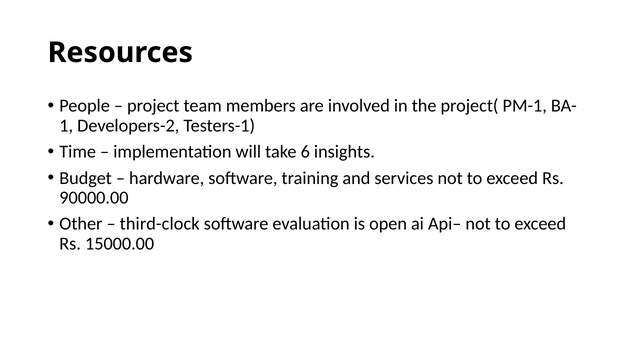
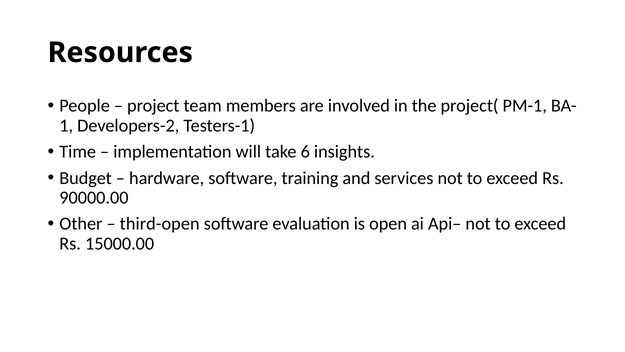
third-clock: third-clock -> third-open (160, 224)
